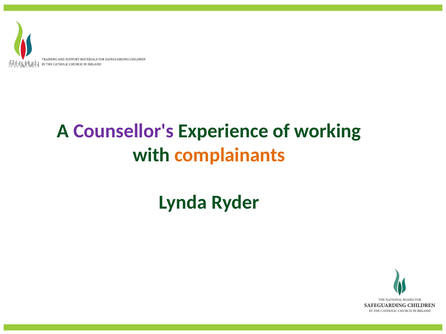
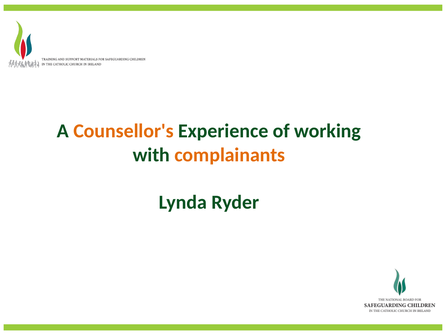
Counsellor's colour: purple -> orange (124, 131)
